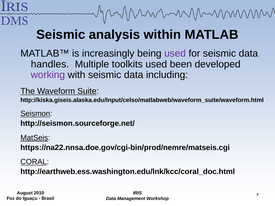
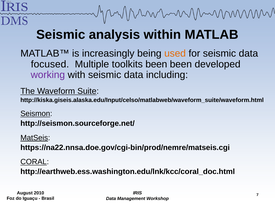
used colour: purple -> orange (175, 54)
handles: handles -> focused (50, 64)
toolkits used: used -> been (156, 64)
